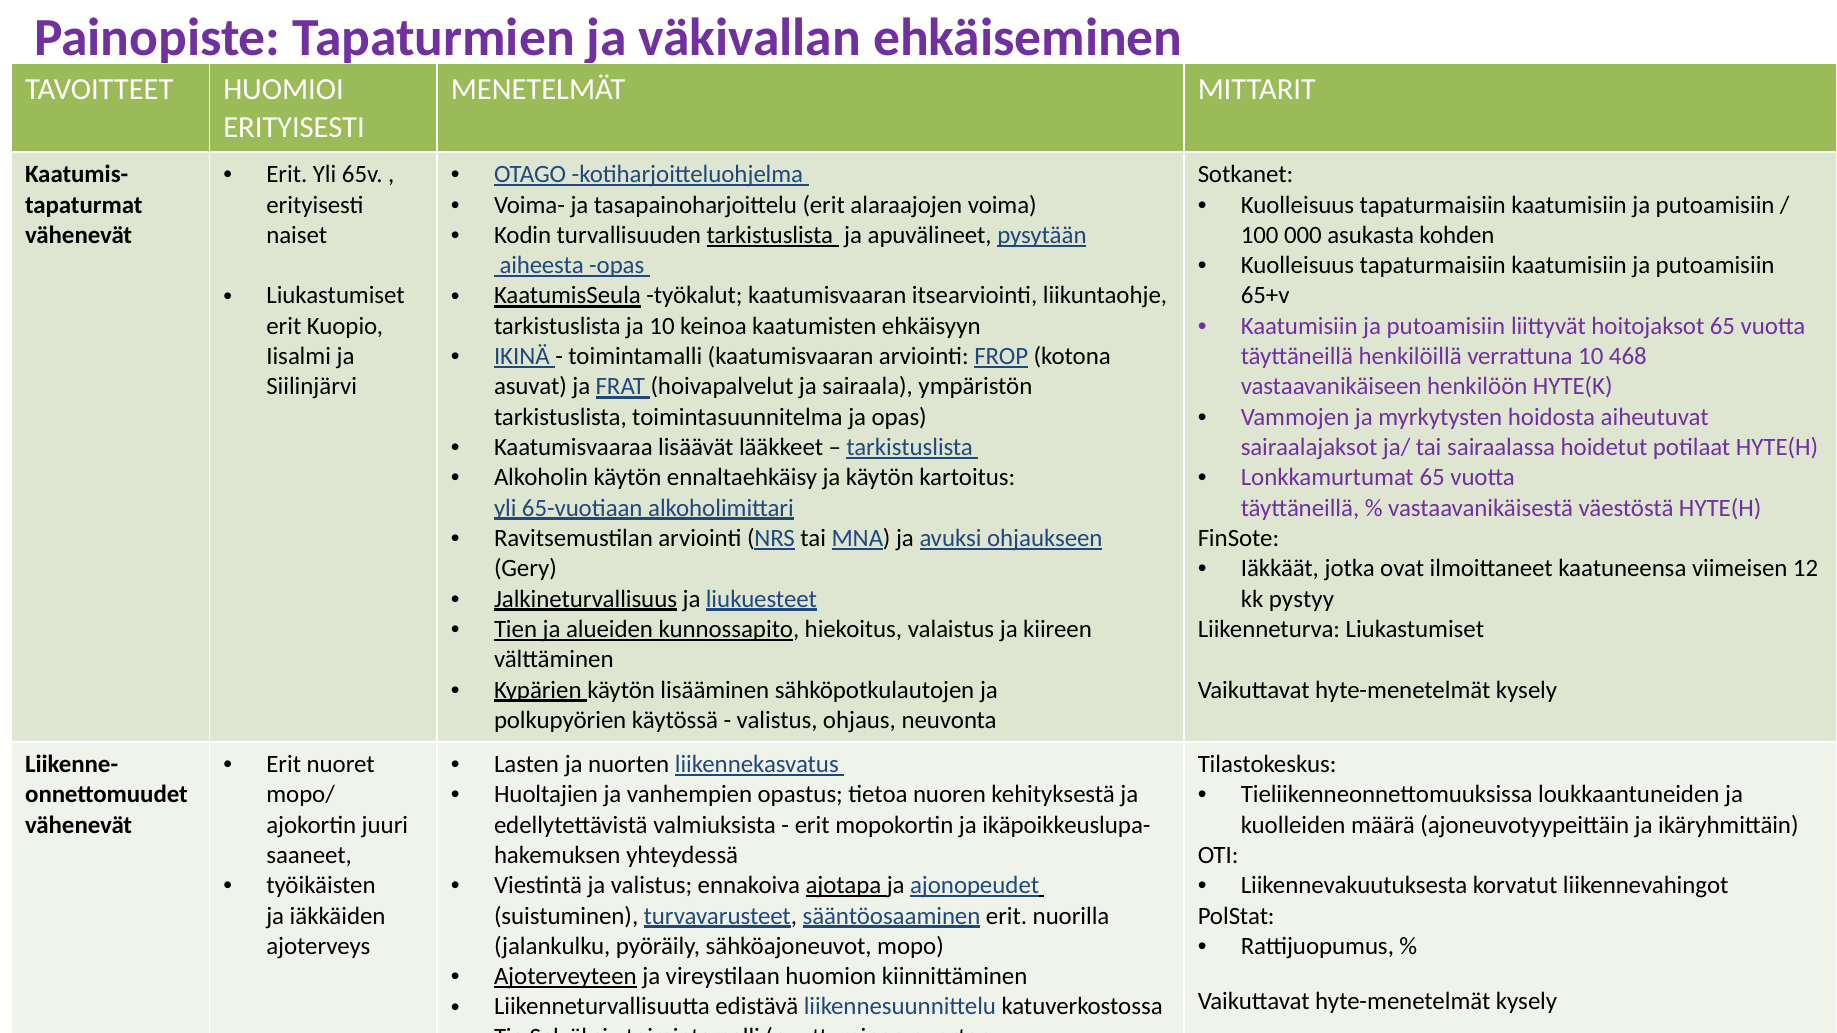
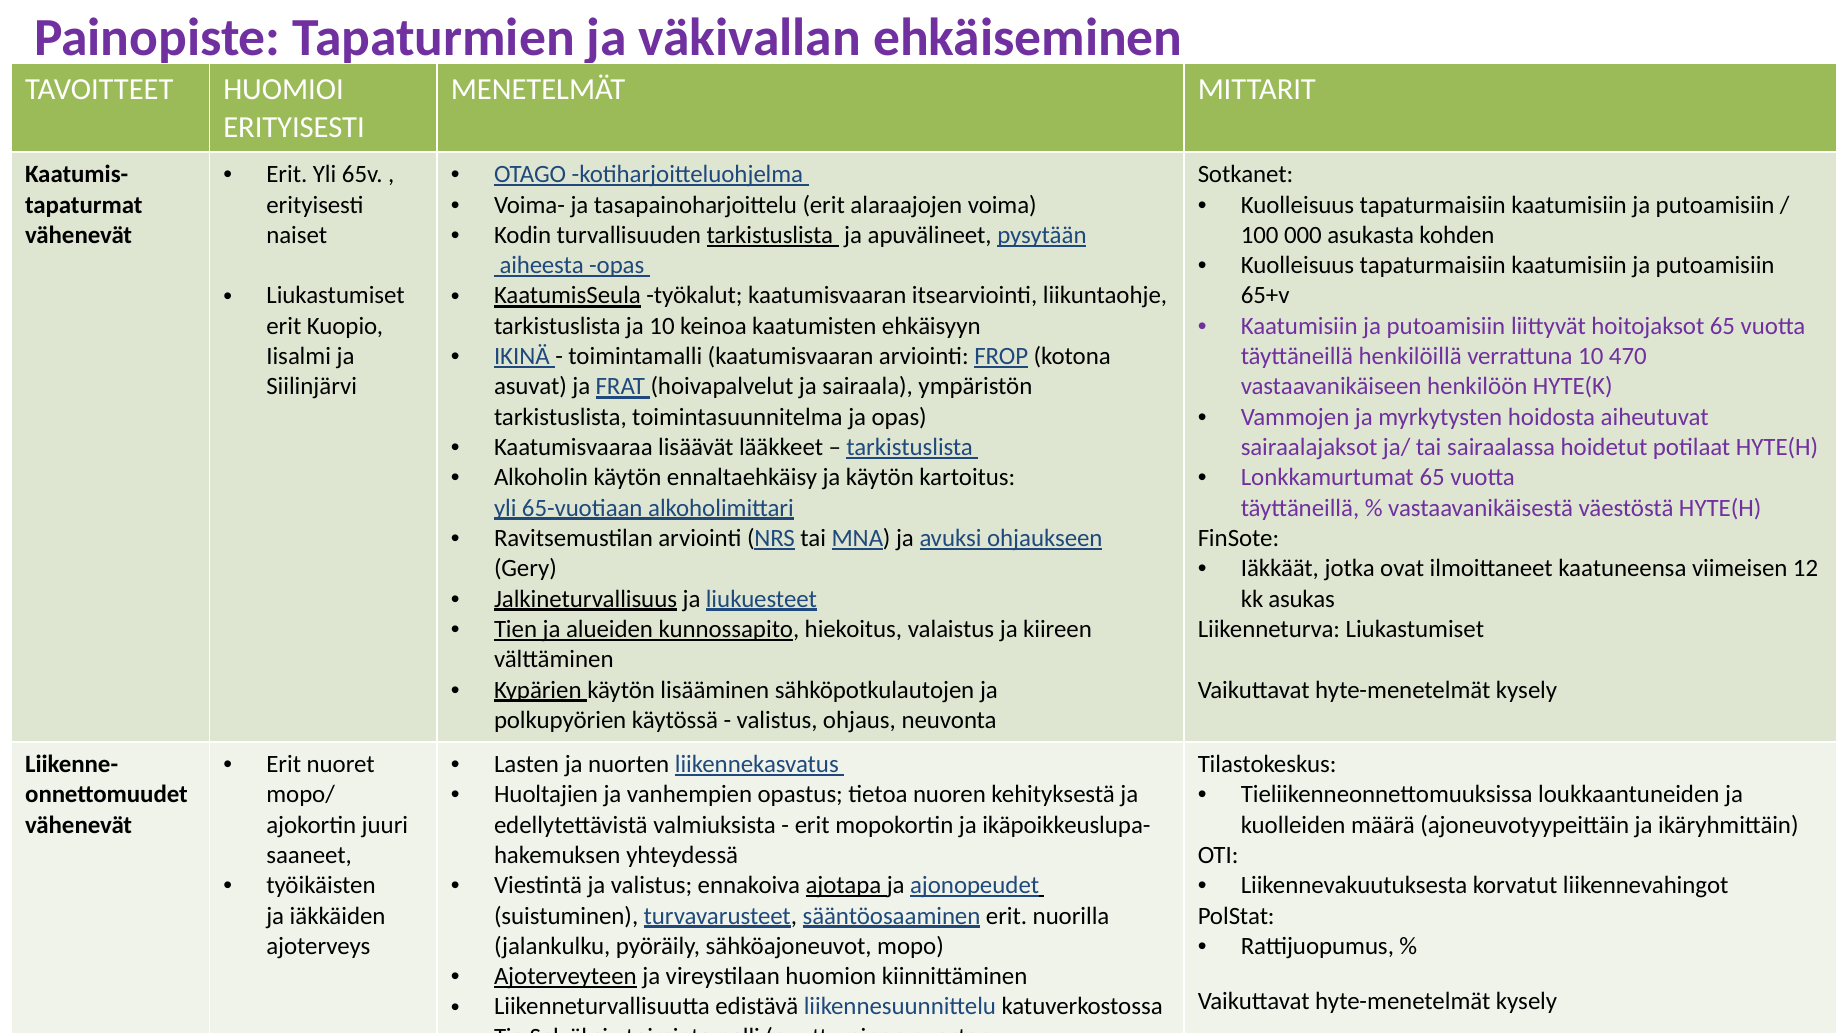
468: 468 -> 470 (1628, 357)
pystyy: pystyy -> asukas (1302, 599)
